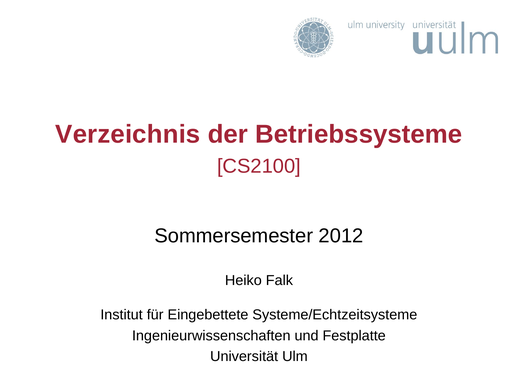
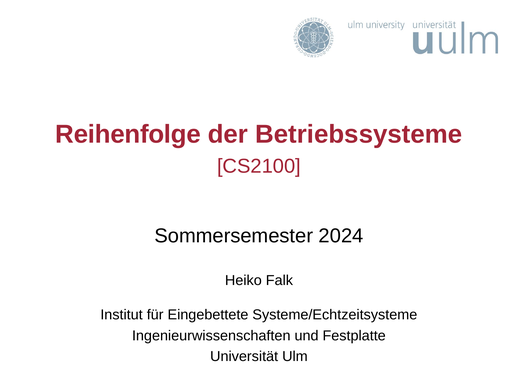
Verzeichnis: Verzeichnis -> Reihenfolge (128, 134)
2012: 2012 -> 2024 (341, 236)
